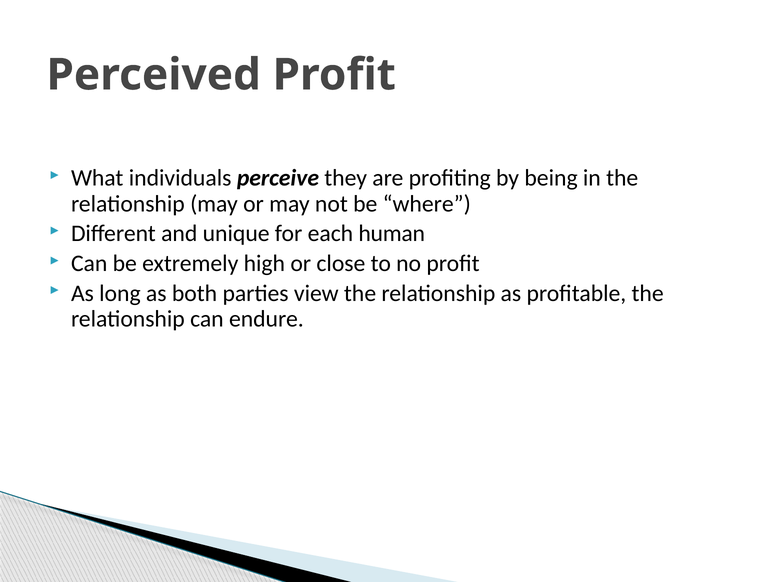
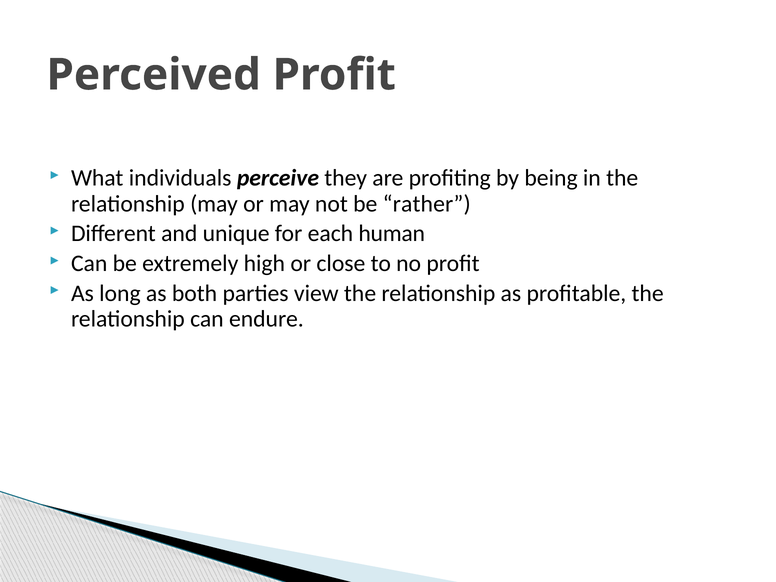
where: where -> rather (427, 204)
